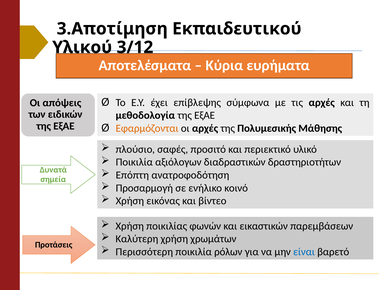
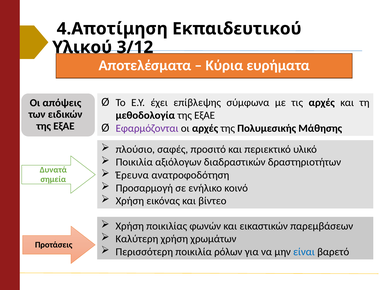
3.Αποτίμηση: 3.Αποτίμηση -> 4.Αποτίμηση (112, 29)
Εφαρμόζονται colour: orange -> purple (147, 128)
Επόπτη: Επόπτη -> Έρευνα (132, 175)
